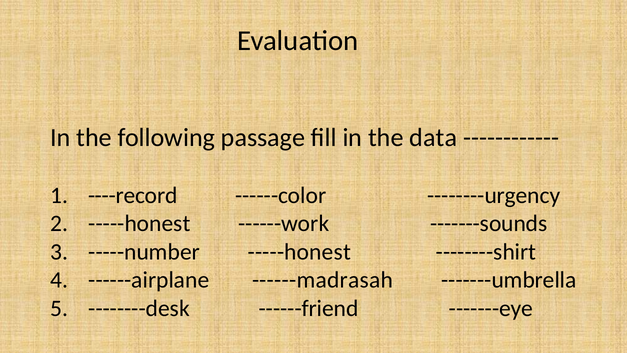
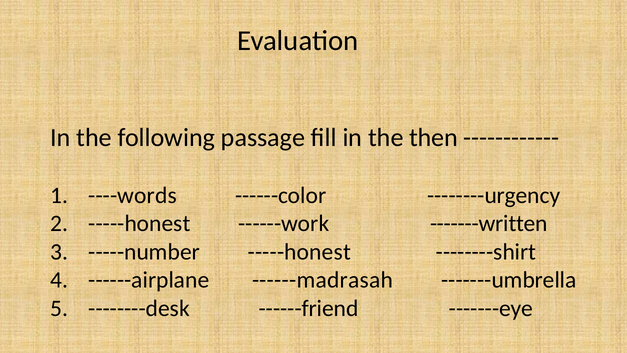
data: data -> then (434, 137)
----record: ----record -> ----words (133, 195)
-------sounds: -------sounds -> -------written (489, 223)
